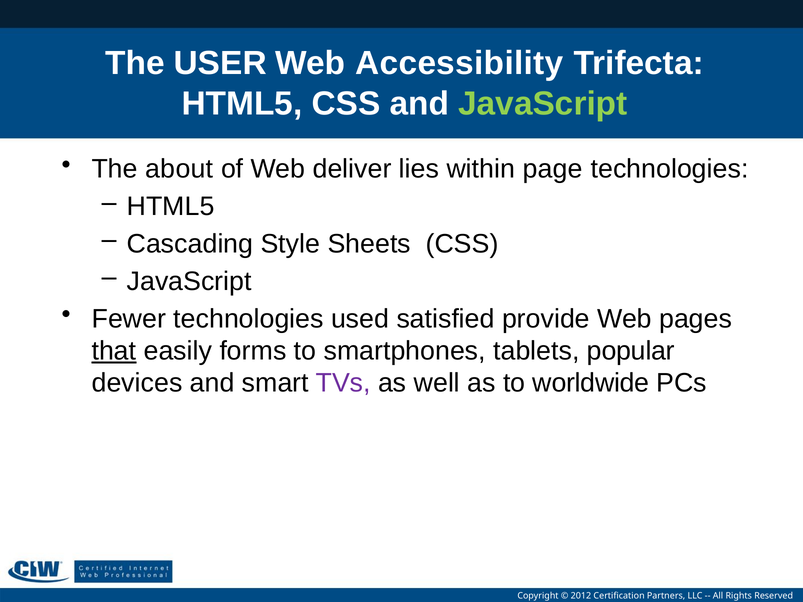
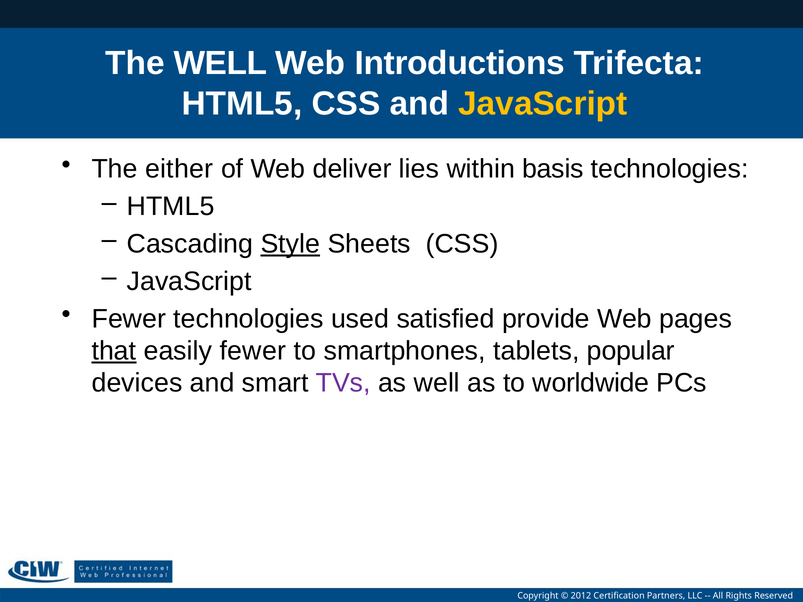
The USER: USER -> WELL (220, 63)
Accessibility: Accessibility -> Introductions (460, 63)
JavaScript colour: light green -> yellow (543, 104)
about: about -> either (179, 169)
page: page -> basis (553, 169)
Style underline: none -> present (290, 244)
easily forms: forms -> fewer (253, 351)
